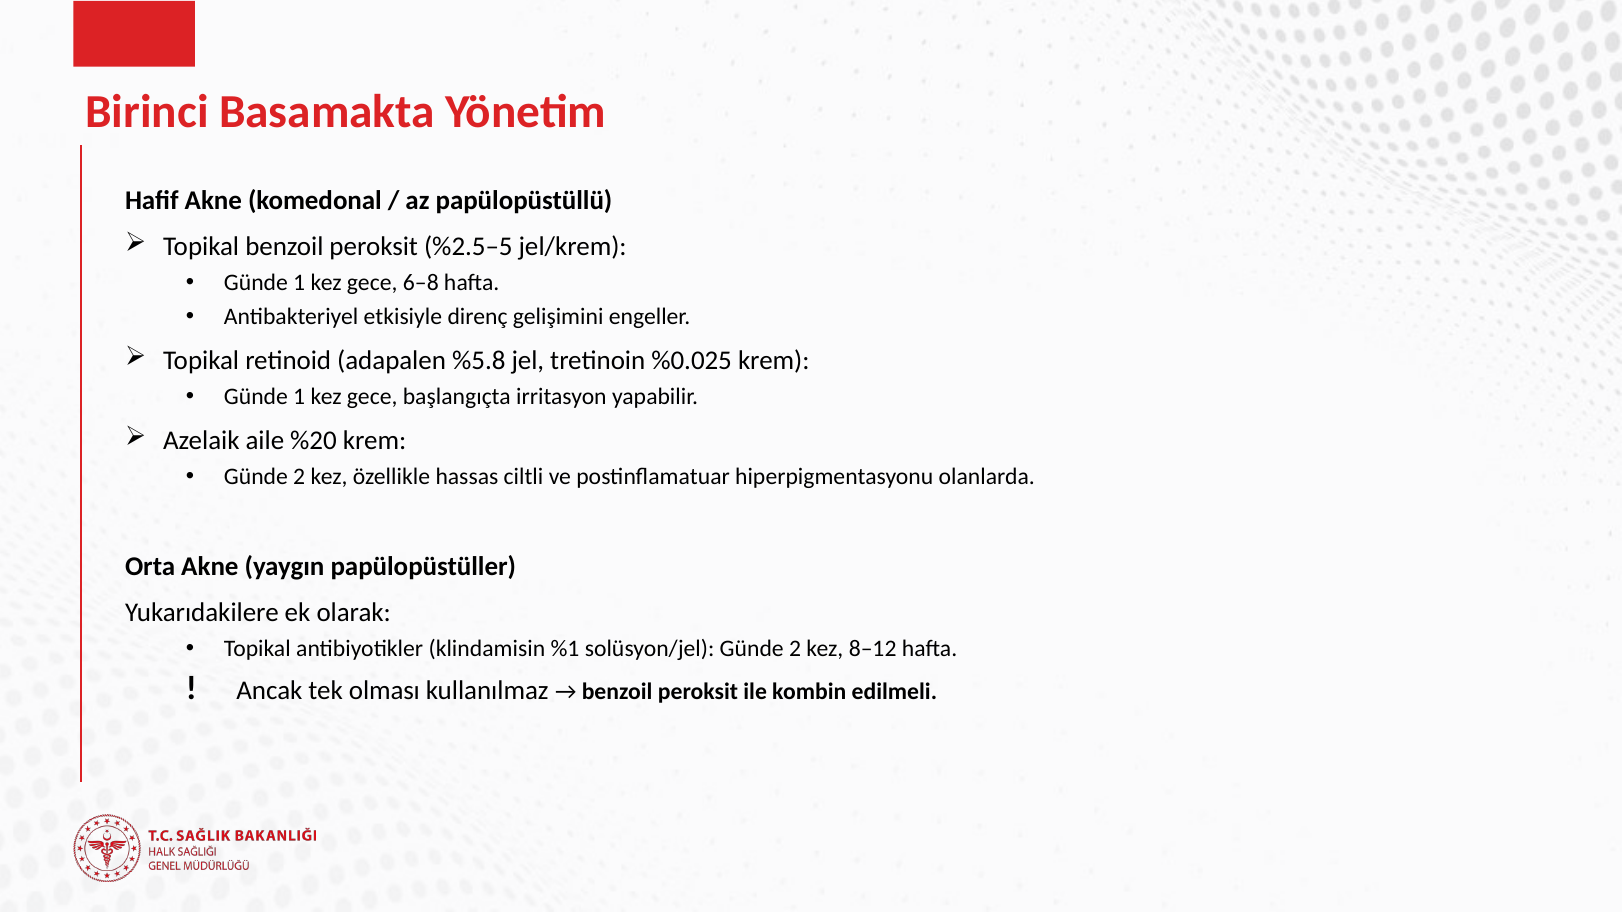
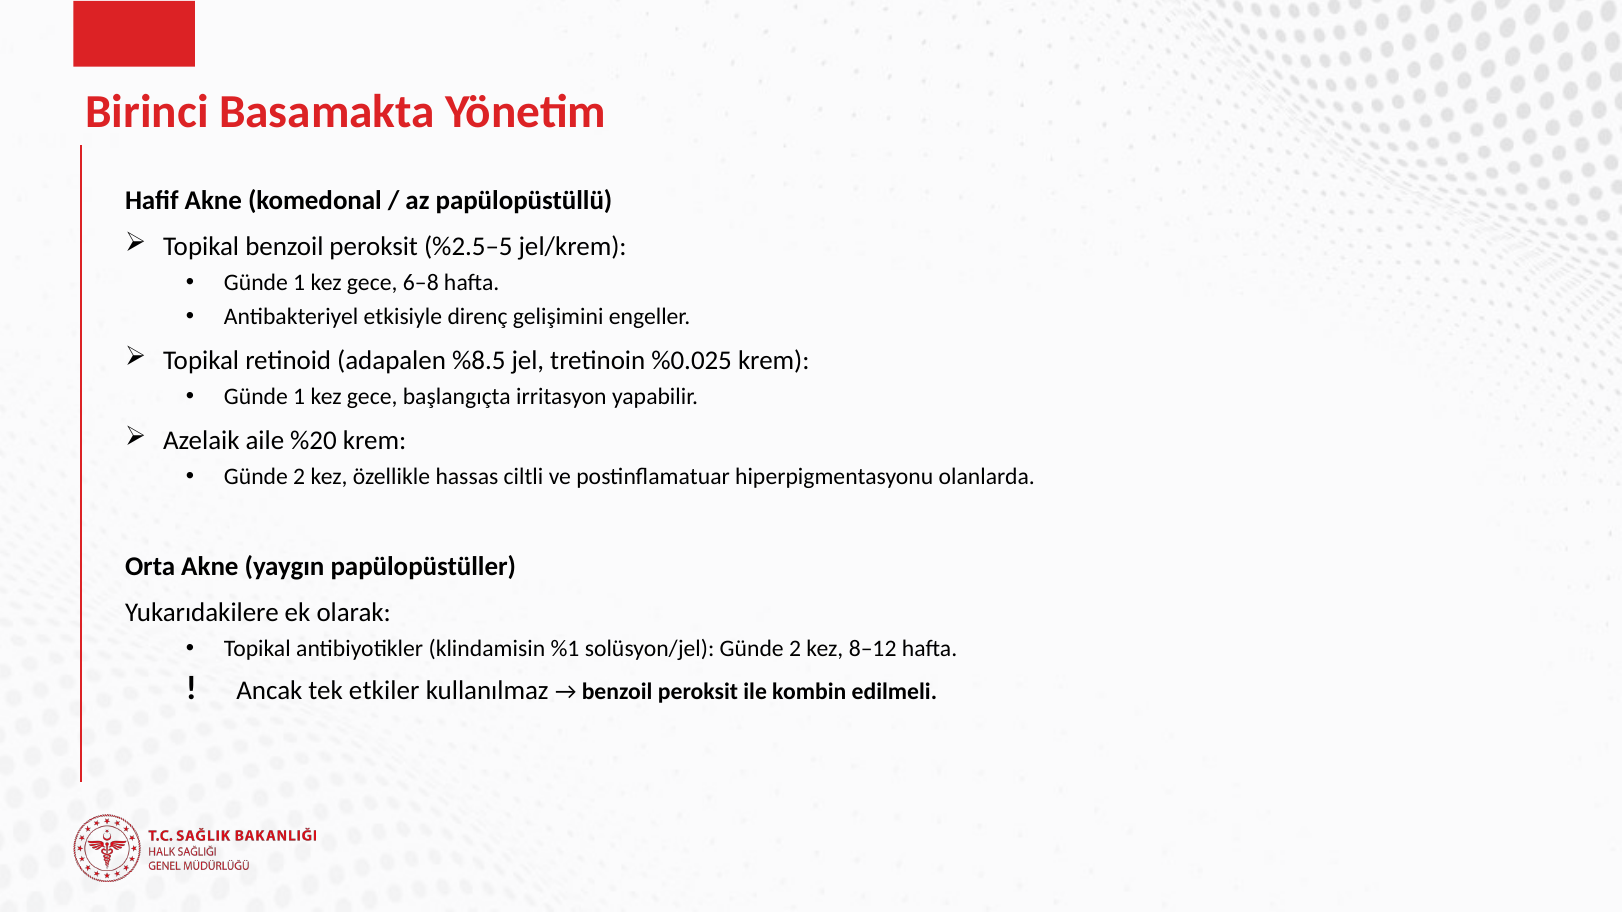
%5.8: %5.8 -> %8.5 (479, 361)
olması: olması -> etkiler (384, 691)
